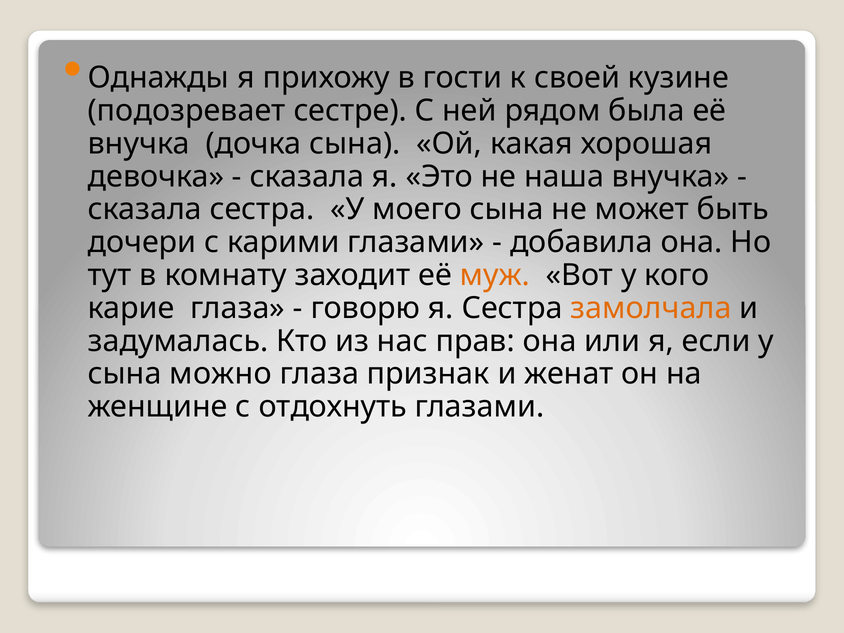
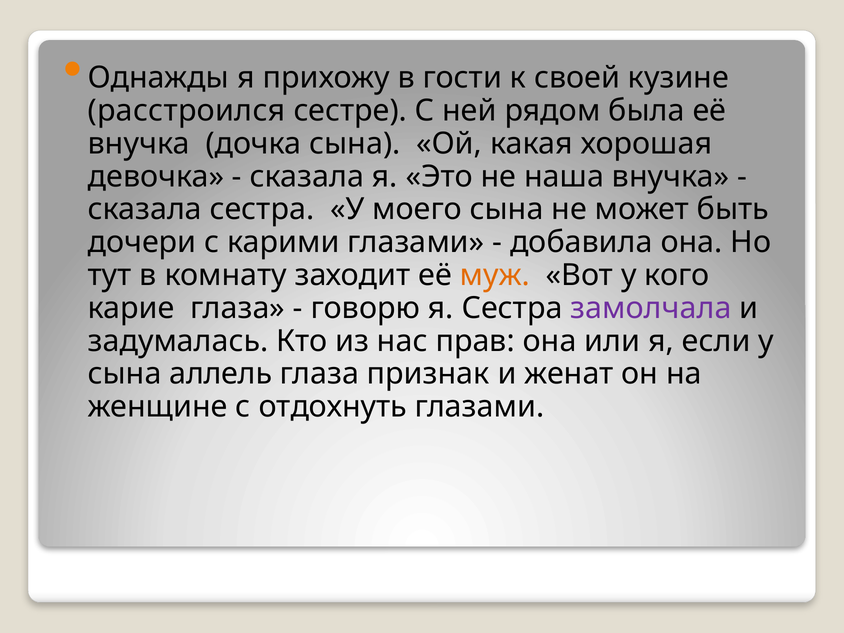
подозревает: подозревает -> расстроился (187, 111)
замолчала colour: orange -> purple (651, 308)
можно: можно -> аллель (221, 374)
